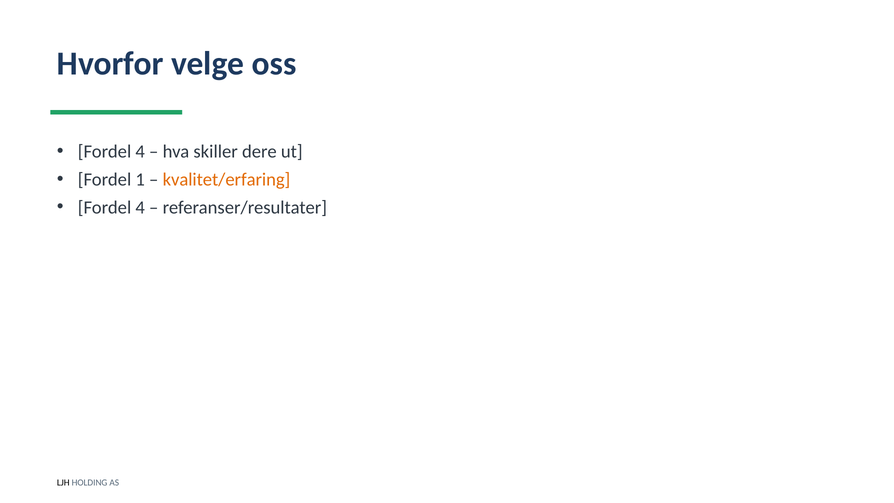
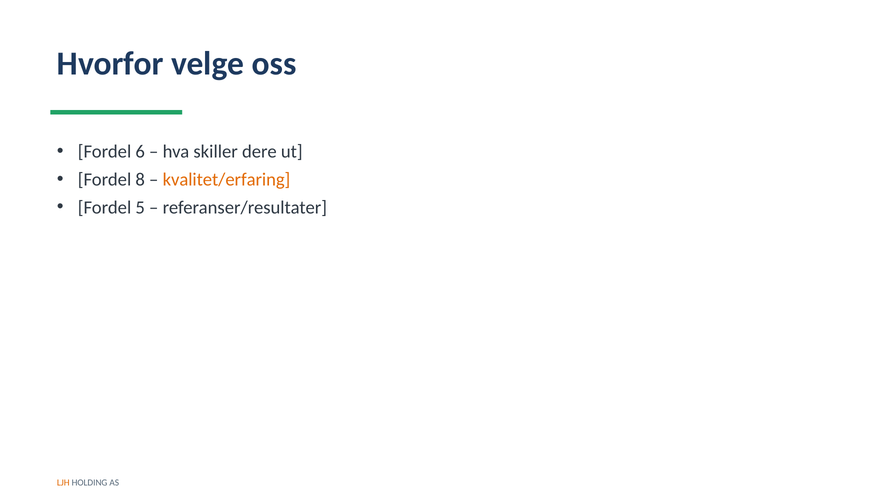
4: 4 -> 6 (140, 151)
1: 1 -> 8 (140, 179)
4: 4 -> 5 (140, 207)
LJH colour: black -> orange (63, 483)
